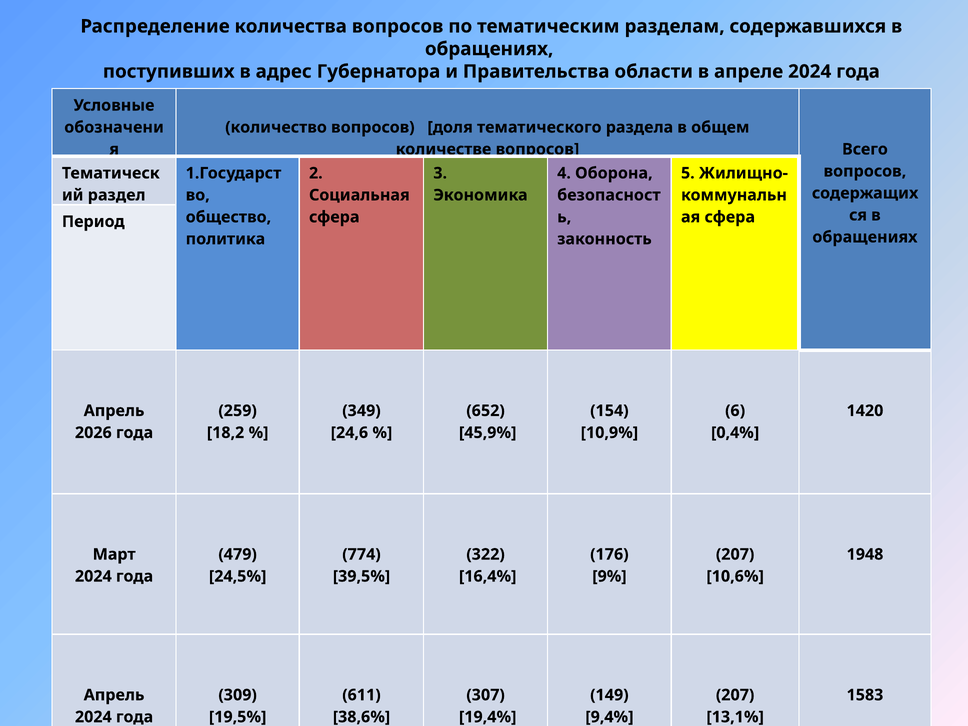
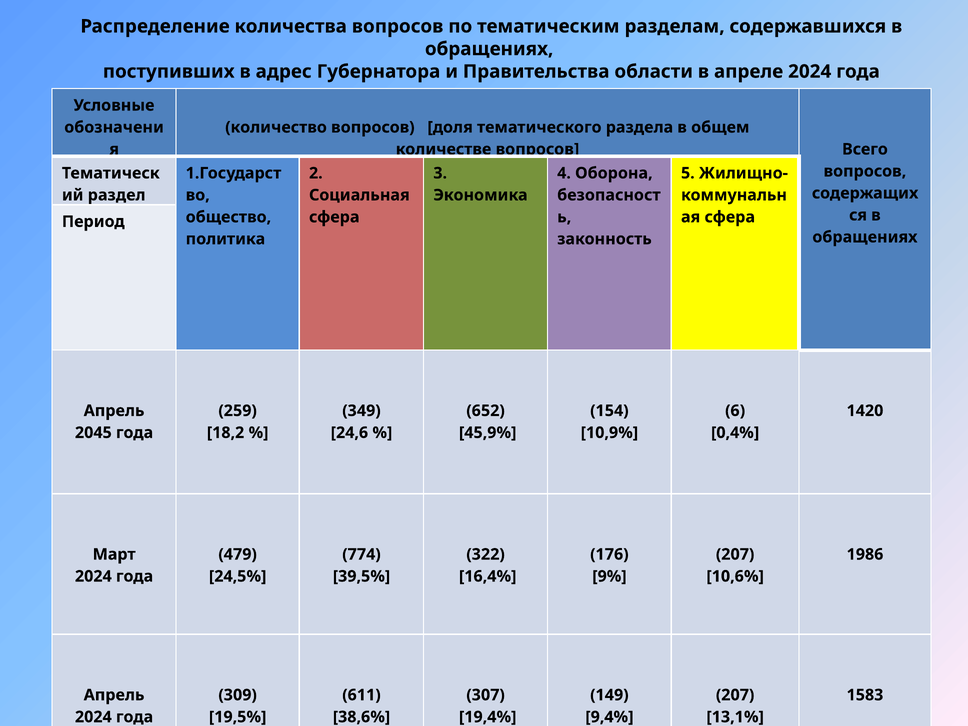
2026: 2026 -> 2045 (93, 433)
1948: 1948 -> 1986 (865, 554)
